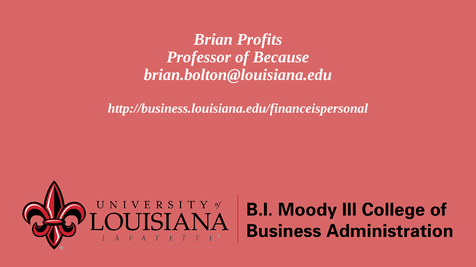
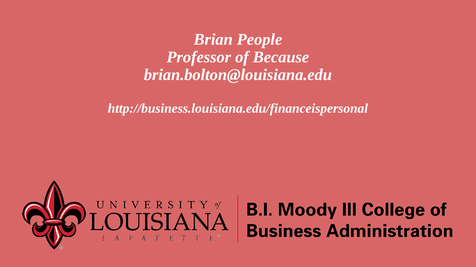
Profits: Profits -> People (260, 40)
